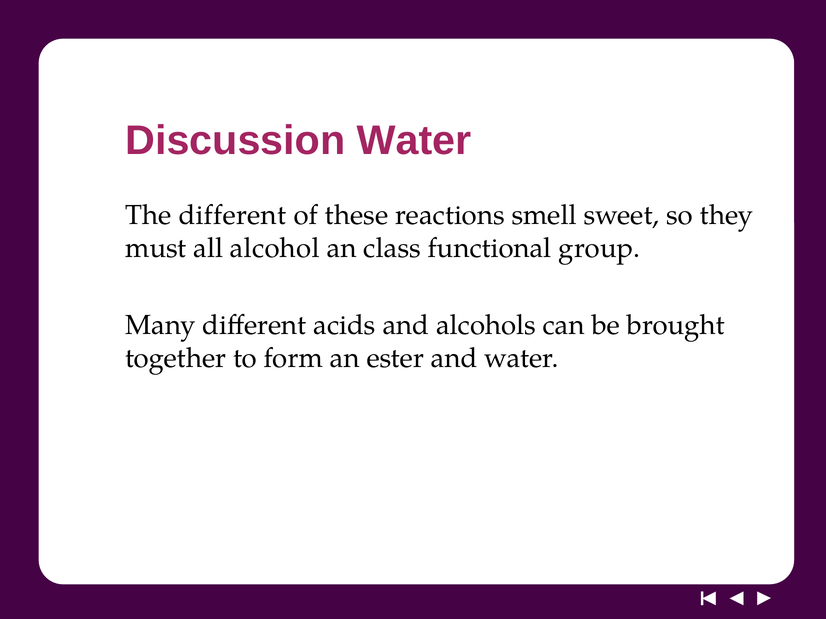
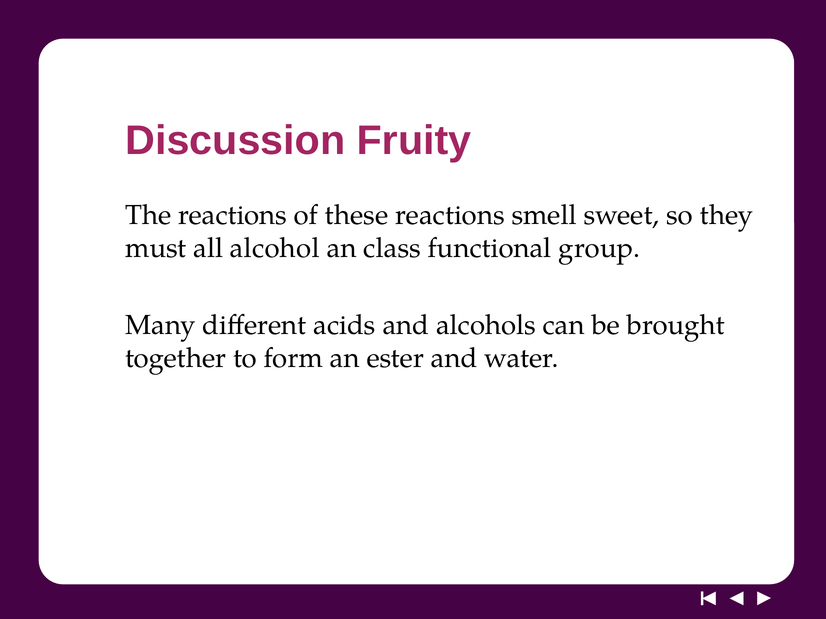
Discussion Water: Water -> Fruity (414, 141)
The different: different -> reactions (233, 215)
